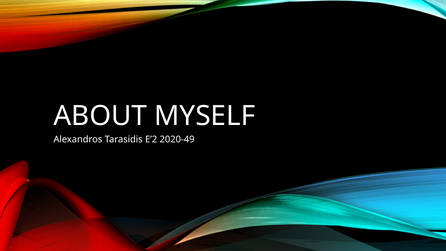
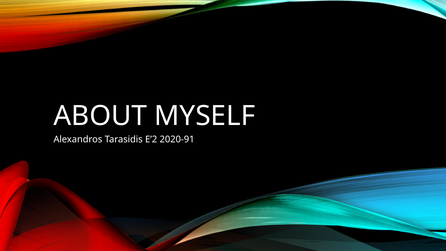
2020-49: 2020-49 -> 2020-91 (177, 140)
